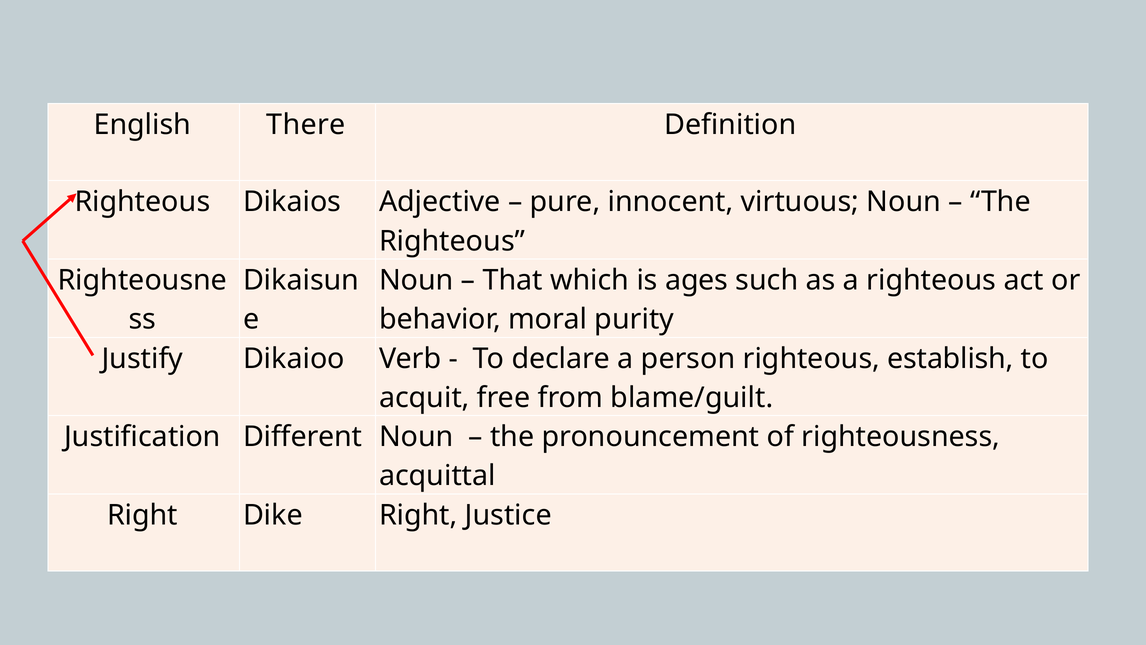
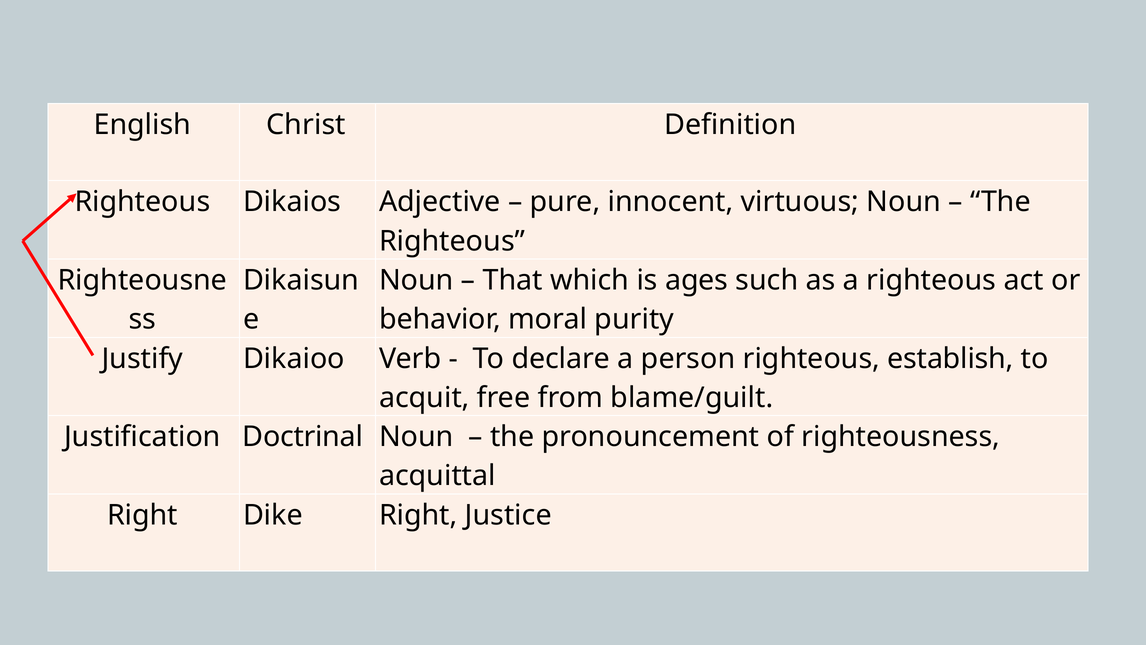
There: There -> Christ (306, 125)
Different: Different -> Doctrinal (303, 437)
